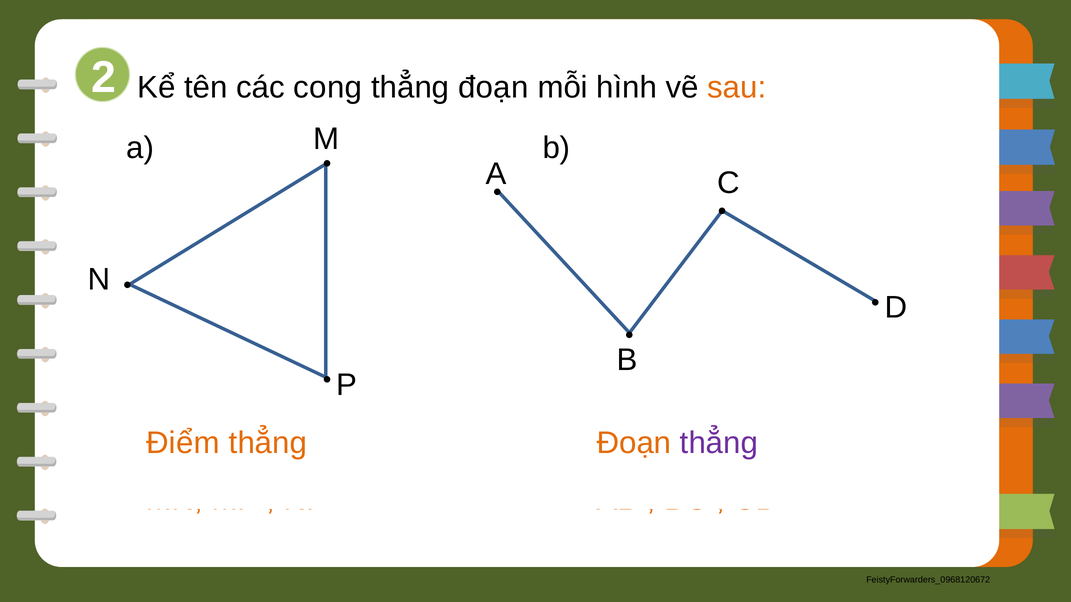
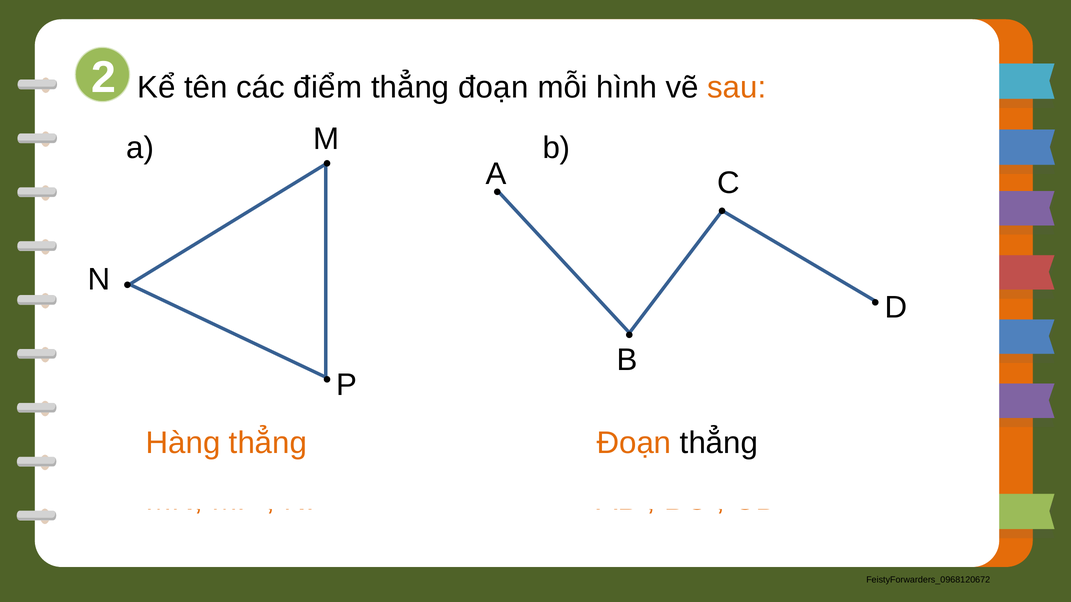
cong: cong -> điểm (328, 87)
Điểm: Điểm -> Hàng (183, 443)
thẳng colour: purple -> black (719, 443)
